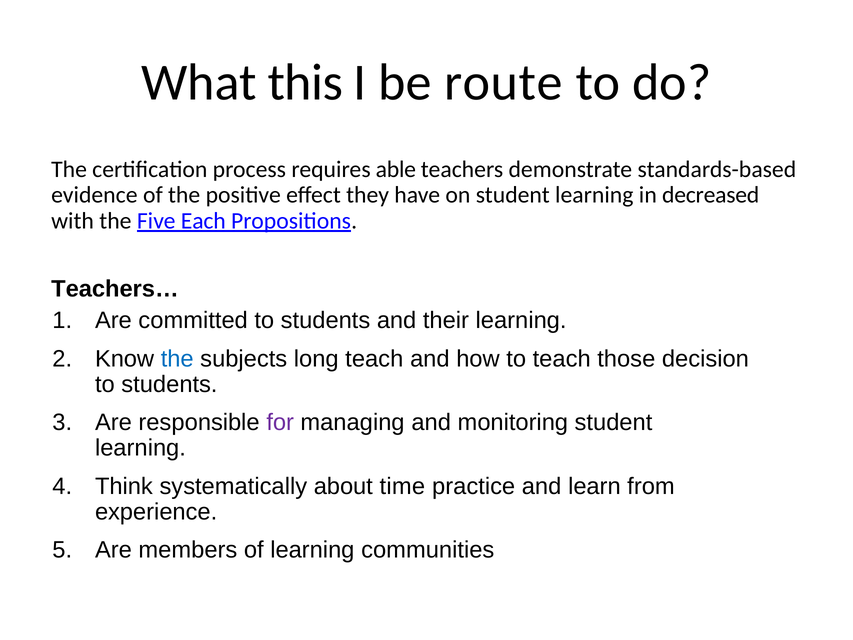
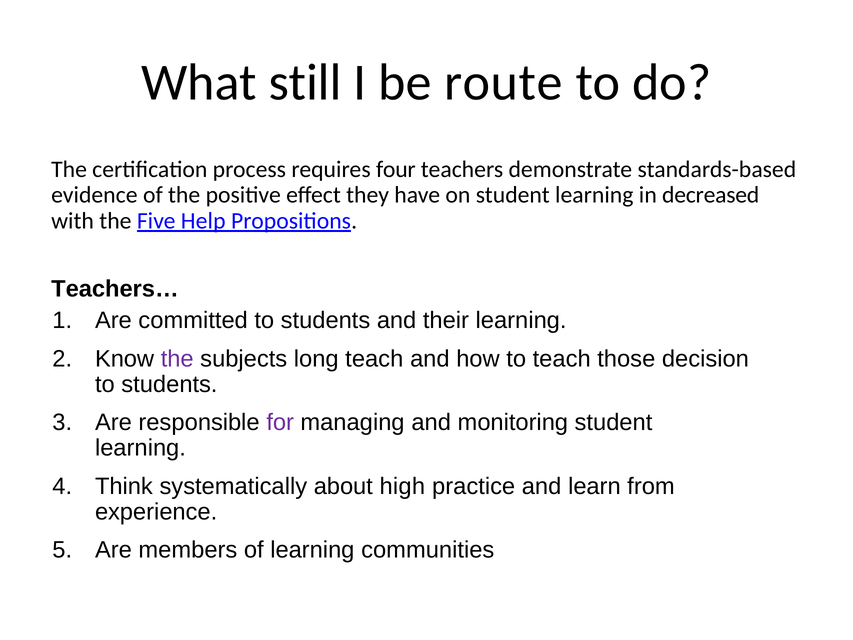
this: this -> still (305, 83)
able: able -> four (396, 169)
Each: Each -> Help (203, 221)
the colour: blue -> purple (177, 359)
time: time -> high (402, 486)
